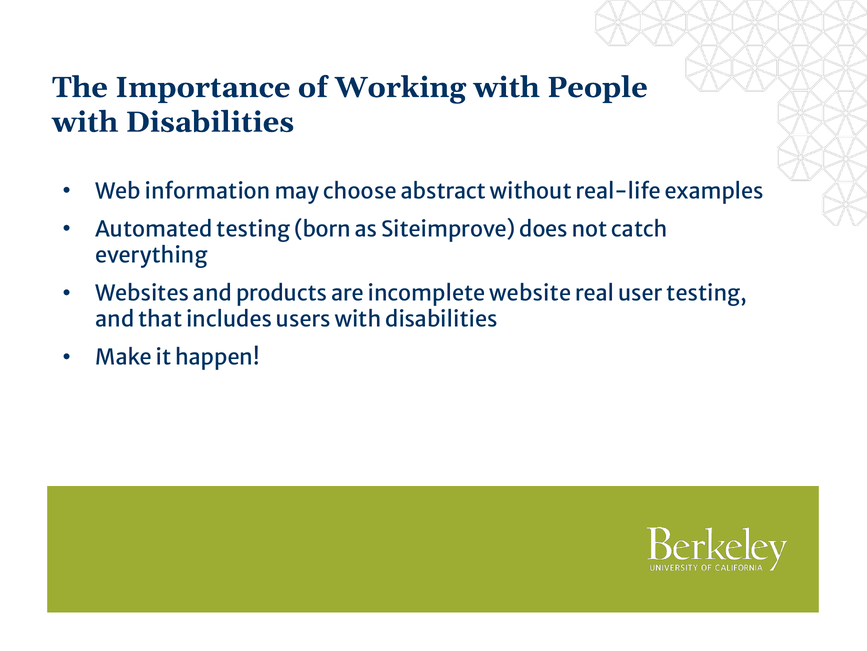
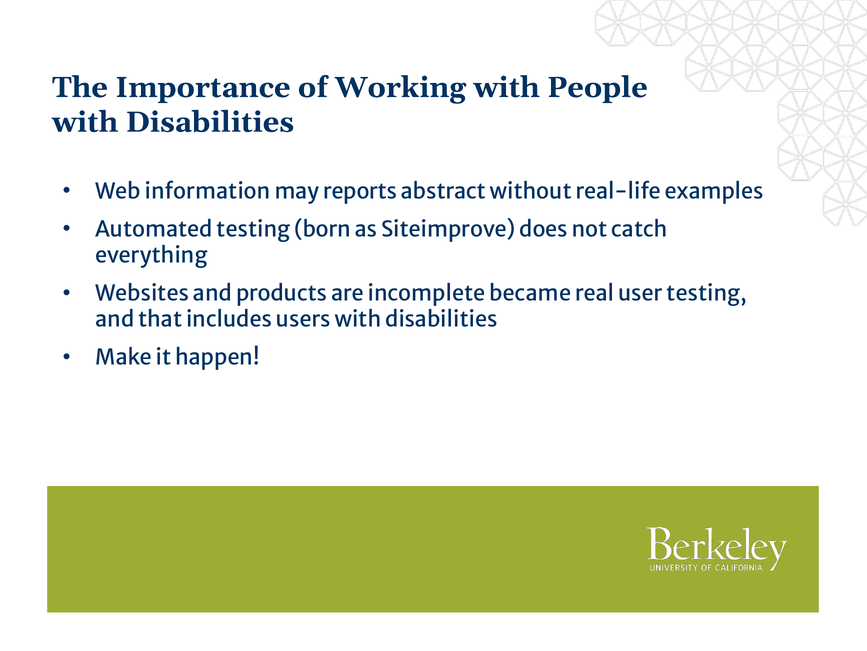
choose: choose -> reports (360, 191)
website: website -> became (530, 293)
